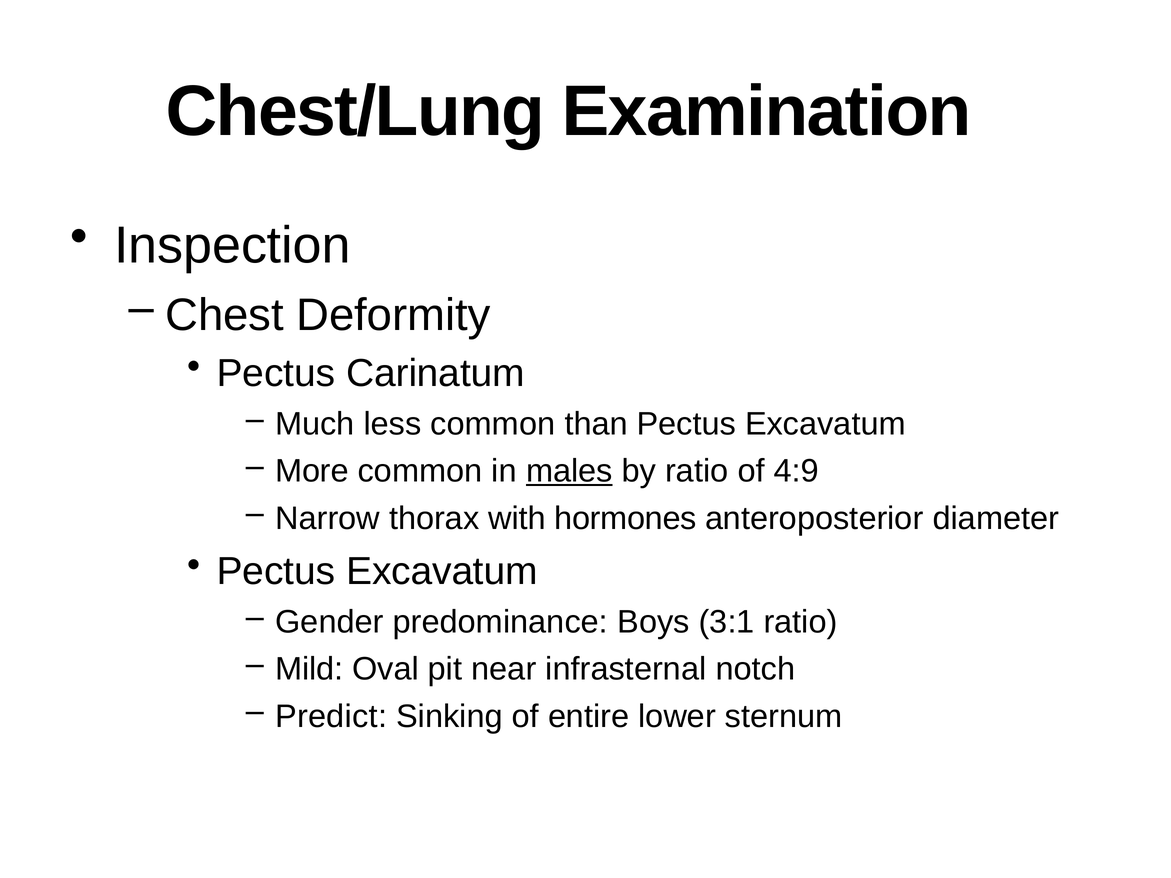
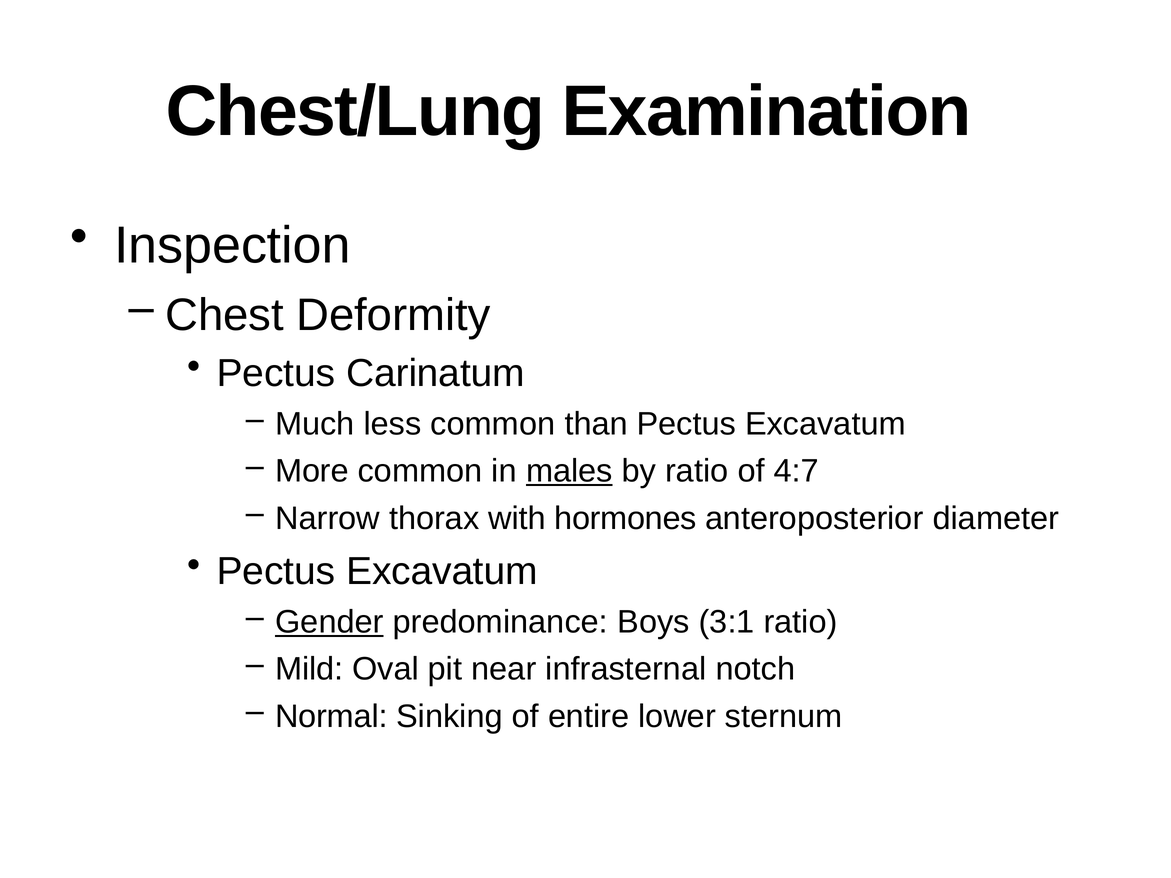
4:9: 4:9 -> 4:7 (796, 471)
Gender underline: none -> present (329, 622)
Predict: Predict -> Normal (331, 717)
